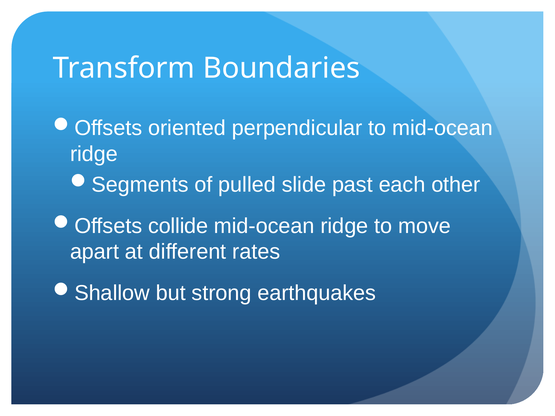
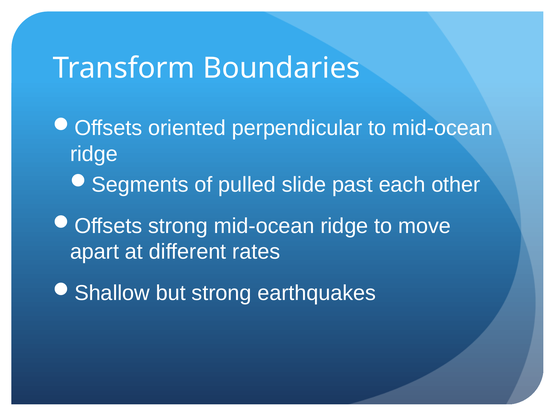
collide: collide -> strong (178, 226)
